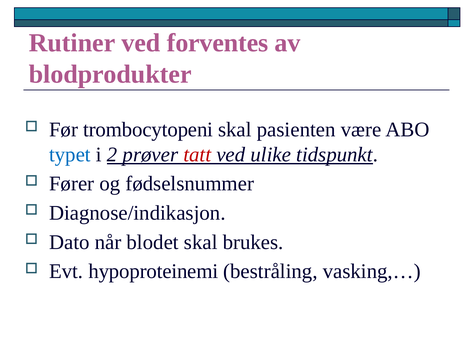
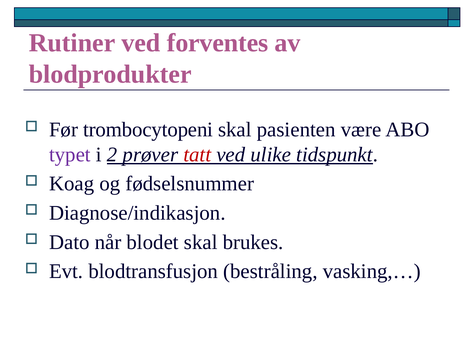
typet colour: blue -> purple (70, 154)
Fører: Fører -> Koag (72, 184)
hypoproteinemi: hypoproteinemi -> blodtransfusjon (153, 271)
